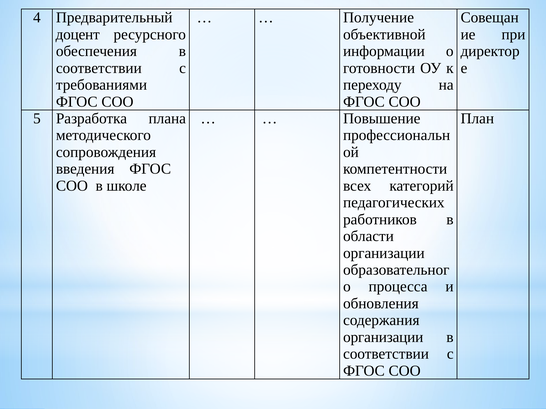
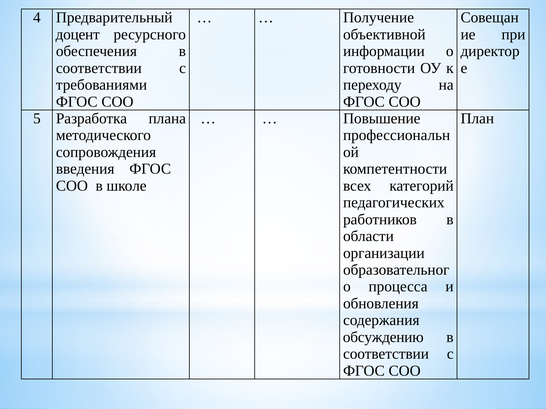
организации: организации -> обсуждению (383, 337)
